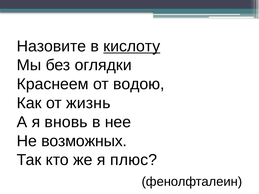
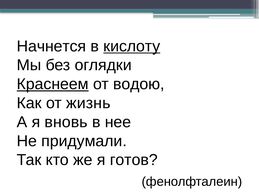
Назовите: Назовите -> Начнется (51, 46)
Краснеем underline: none -> present (53, 84)
возможных: возможных -> придумали (84, 141)
плюс: плюс -> готов (134, 160)
